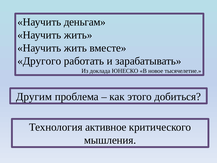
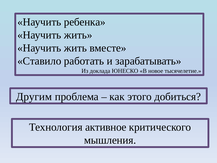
деньгам: деньгам -> ребенка (85, 22)
Другого: Другого -> Ставило (39, 61)
